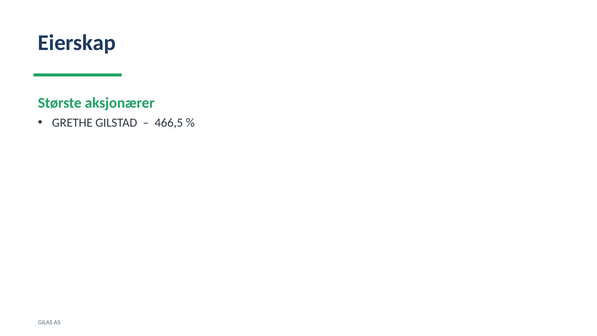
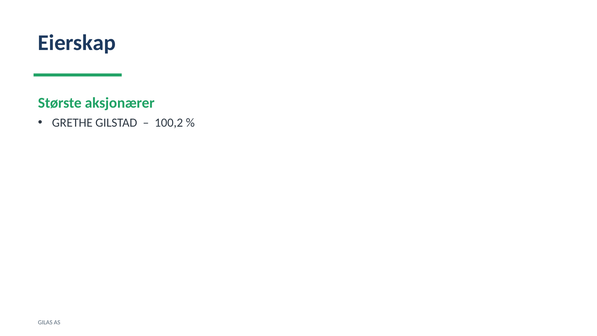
466,5: 466,5 -> 100,2 (169, 123)
